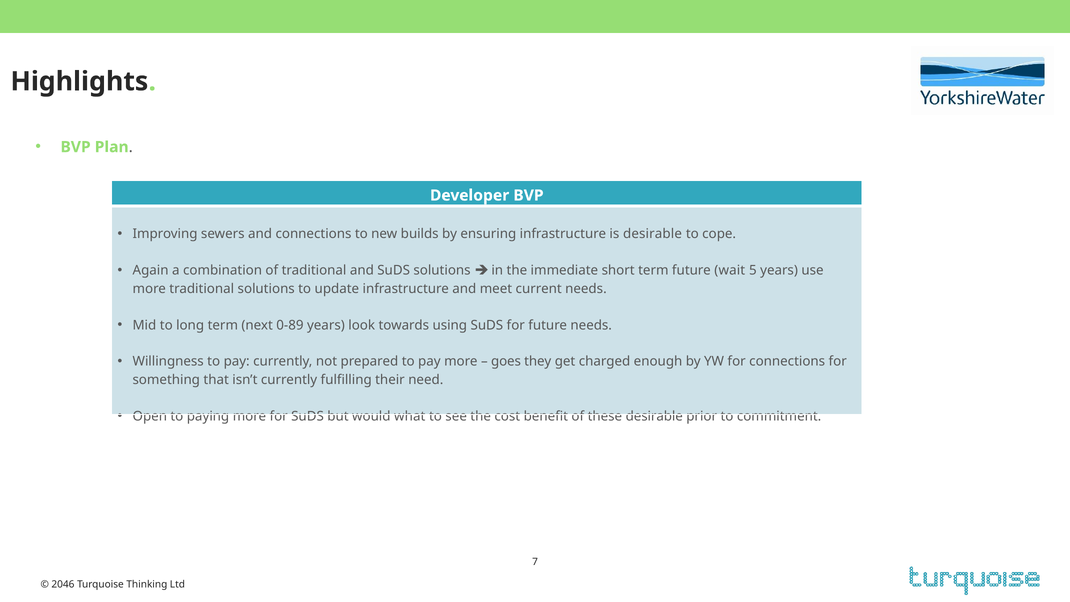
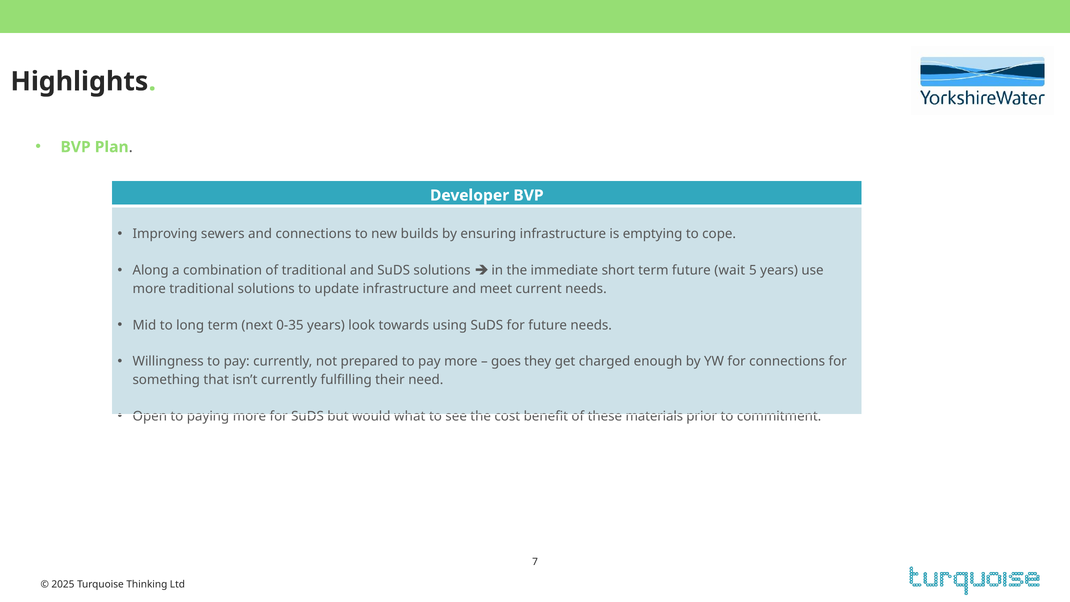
is desirable: desirable -> emptying (653, 234)
Again: Again -> Along (151, 270)
0-89: 0-89 -> 0-35 (290, 325)
these desirable: desirable -> materials (654, 416)
2046: 2046 -> 2025 (63, 584)
